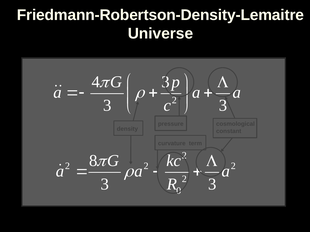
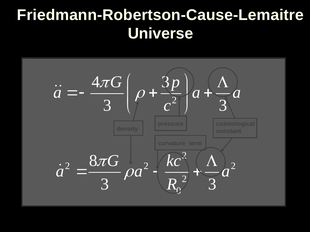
Friedmann-Robertson-Density-Lemaitre: Friedmann-Robertson-Density-Lemaitre -> Friedmann-Robertson-Cause-Lemaitre (160, 15)
